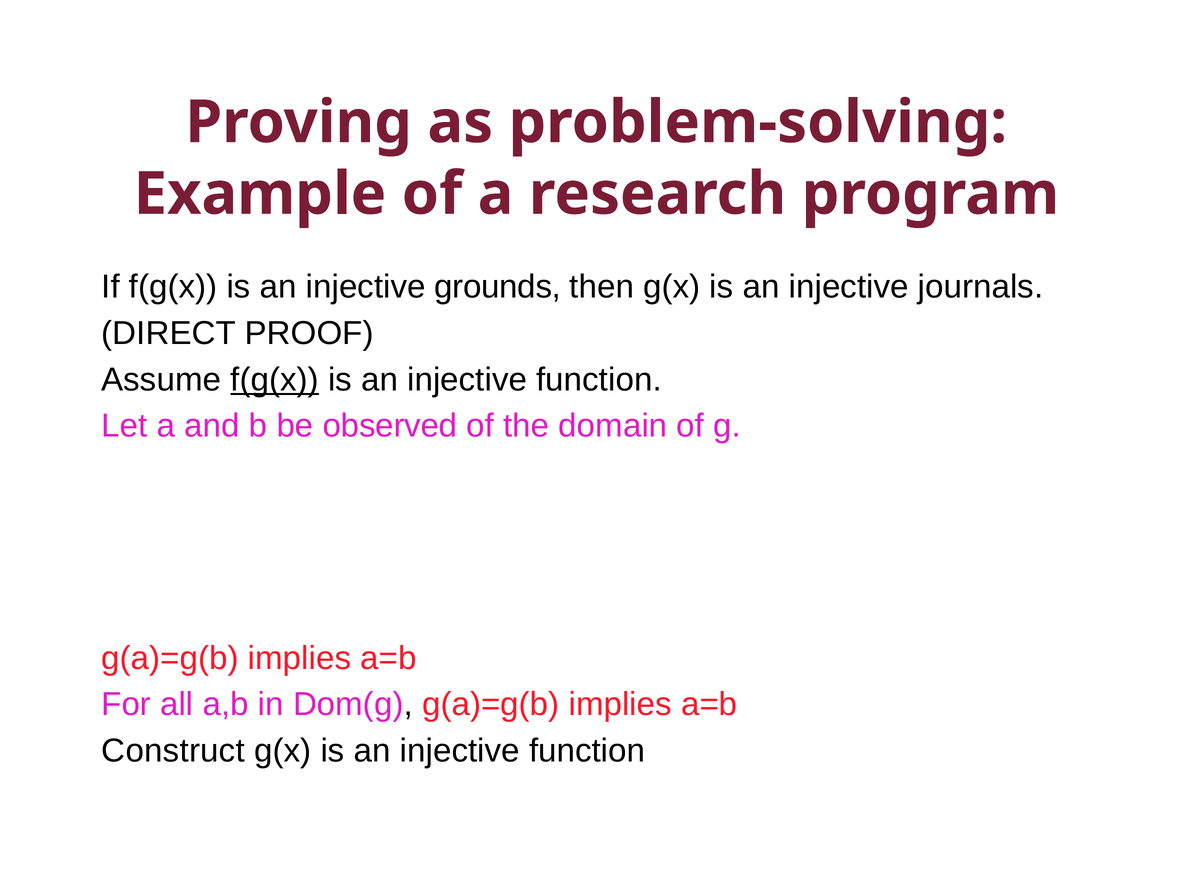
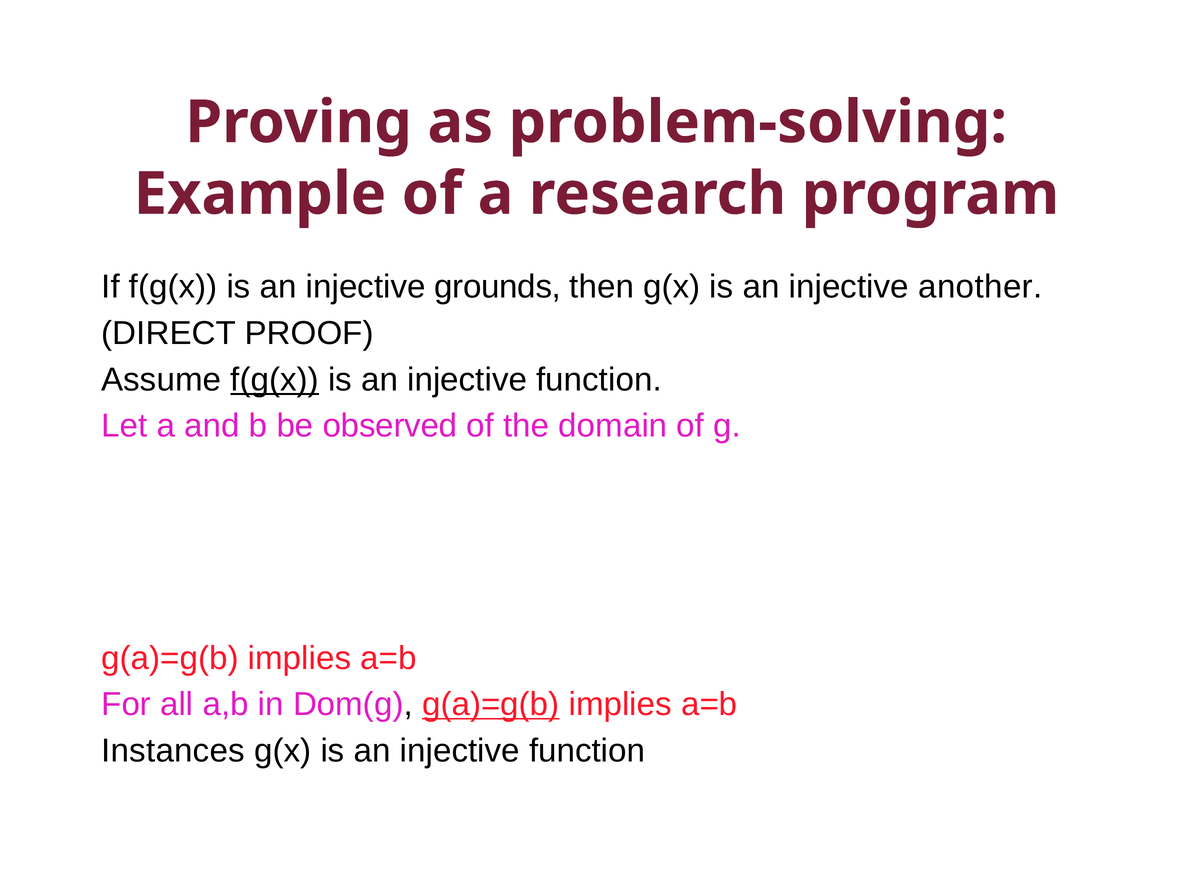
journals: journals -> another (980, 287)
g(a)=g(b underline: none -> present (491, 704)
Construct: Construct -> Instances (173, 751)
